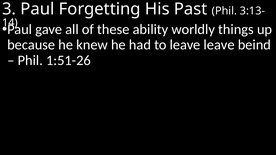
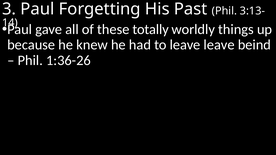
ability: ability -> totally (151, 29)
1:51-26: 1:51-26 -> 1:36-26 (68, 60)
